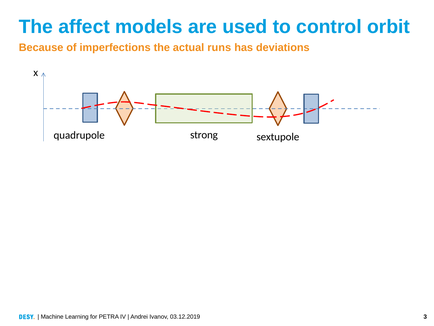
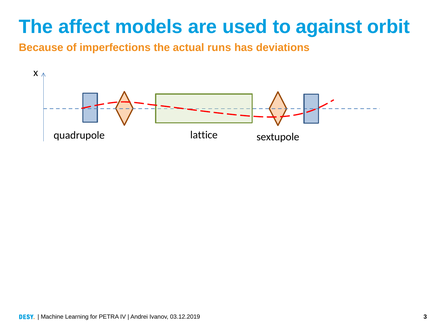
control: control -> against (329, 27)
strong: strong -> lattice (204, 135)
